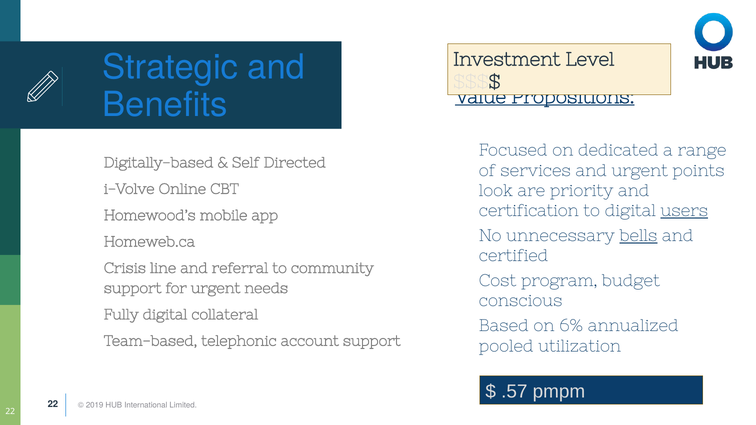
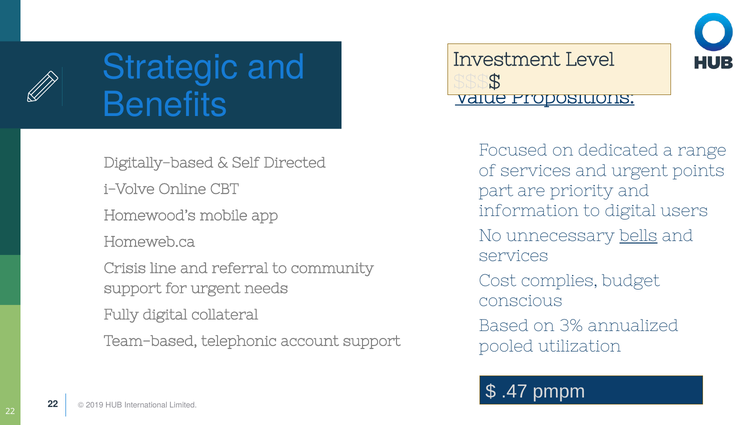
look: look -> part (496, 191)
certification: certification -> information (529, 211)
users underline: present -> none (684, 211)
certified: certified -> services (514, 256)
program: program -> complies (559, 281)
6%: 6% -> 3% (571, 326)
.57: .57 -> .47 (514, 392)
